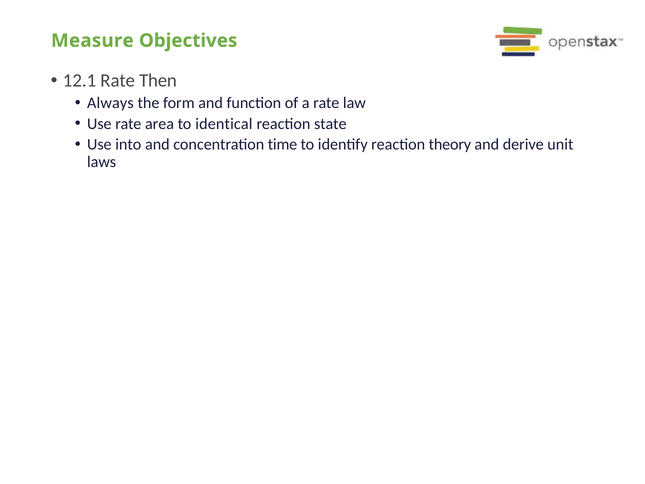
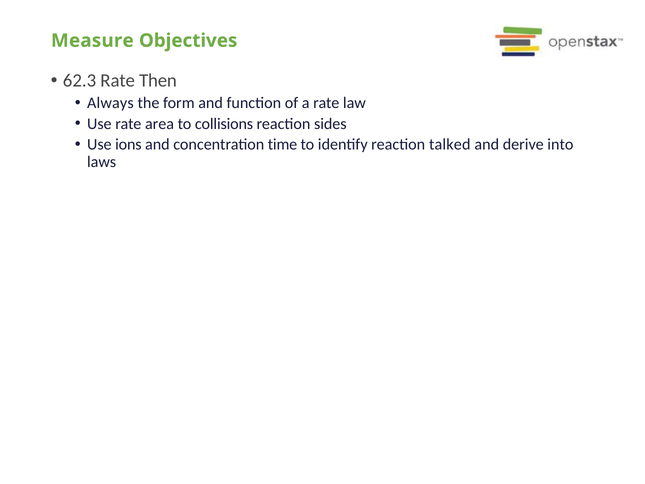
12.1: 12.1 -> 62.3 (80, 81)
identical: identical -> collisions (224, 124)
state: state -> sides (330, 124)
into: into -> ions (128, 144)
theory: theory -> talked (450, 144)
unit: unit -> into (560, 144)
